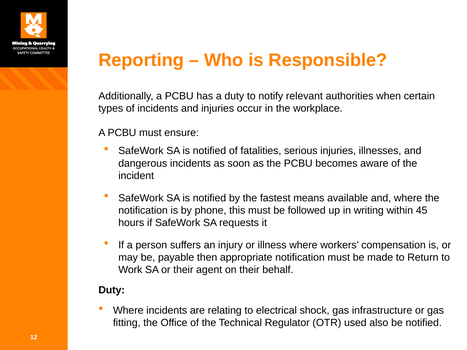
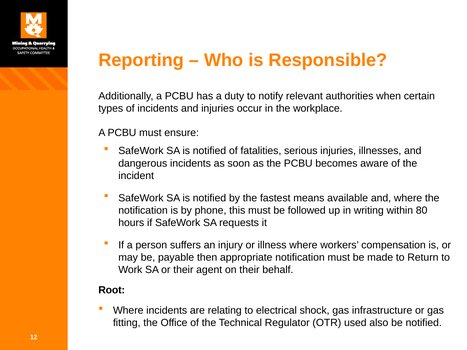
45: 45 -> 80 (422, 211)
Duty: Duty -> Root (112, 290)
